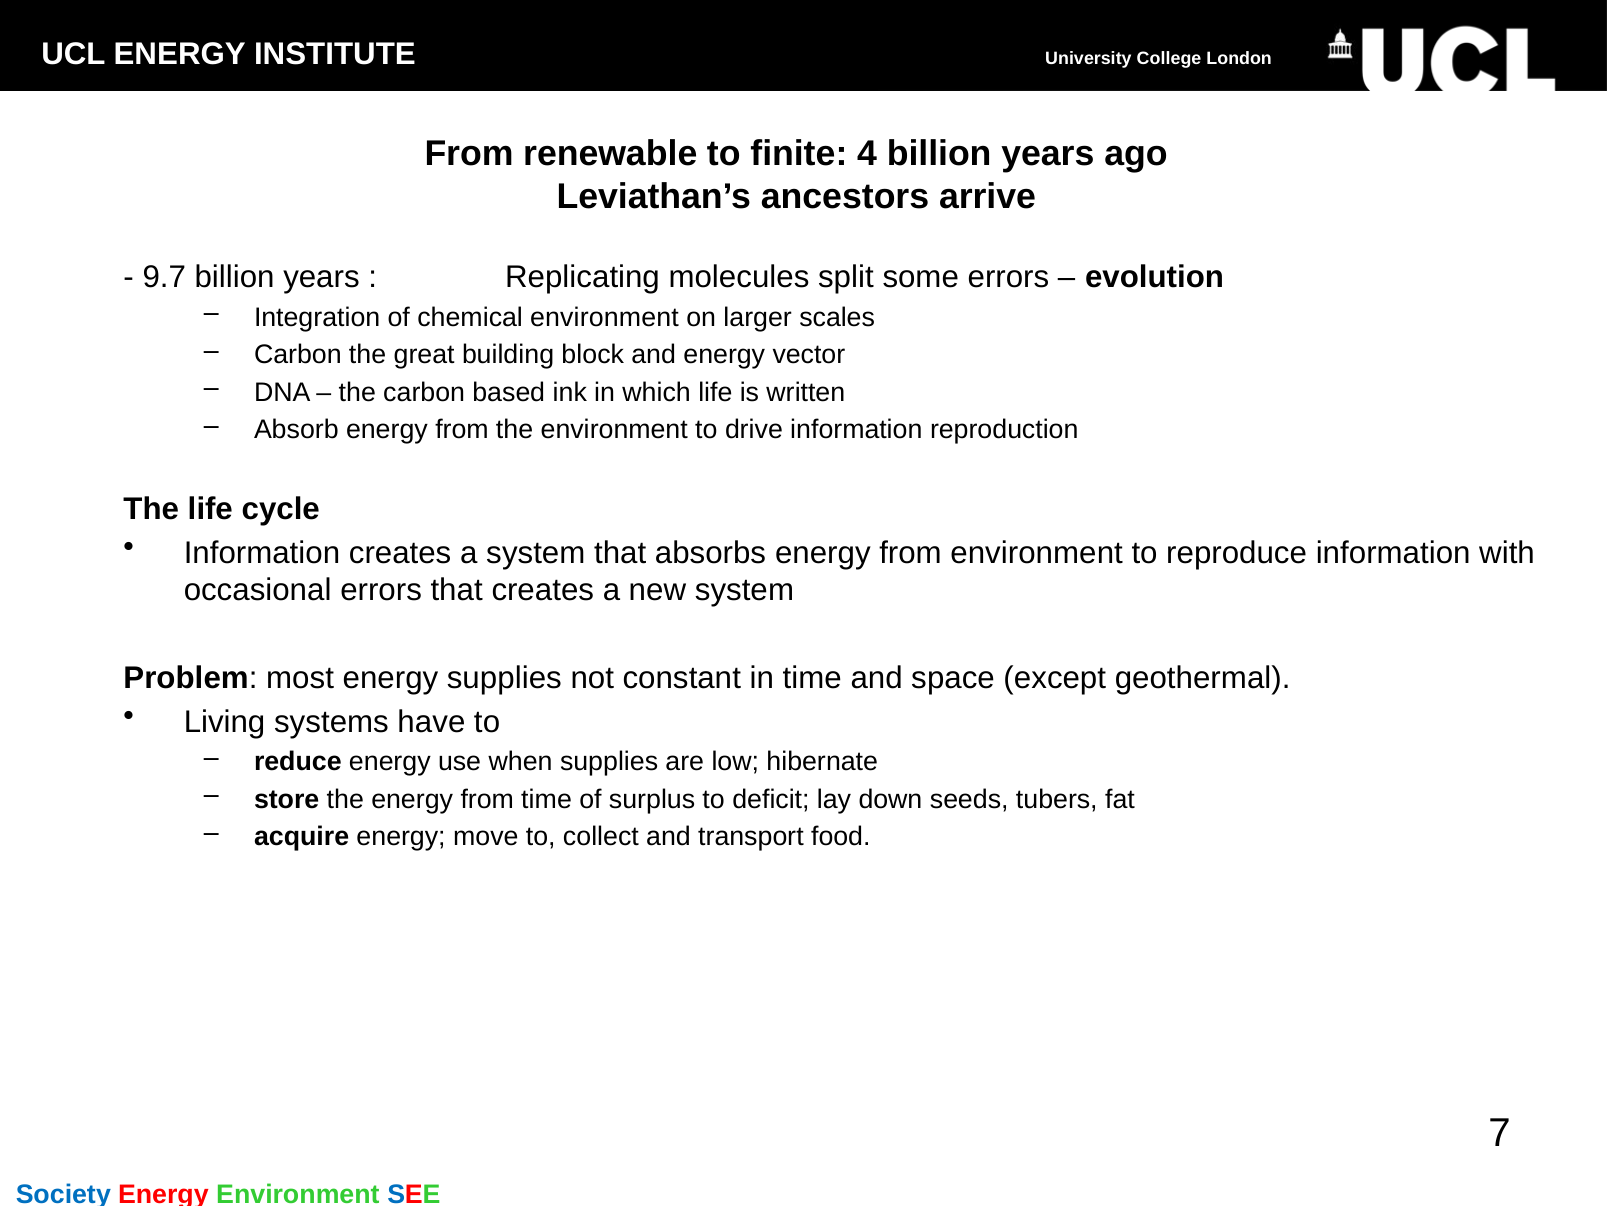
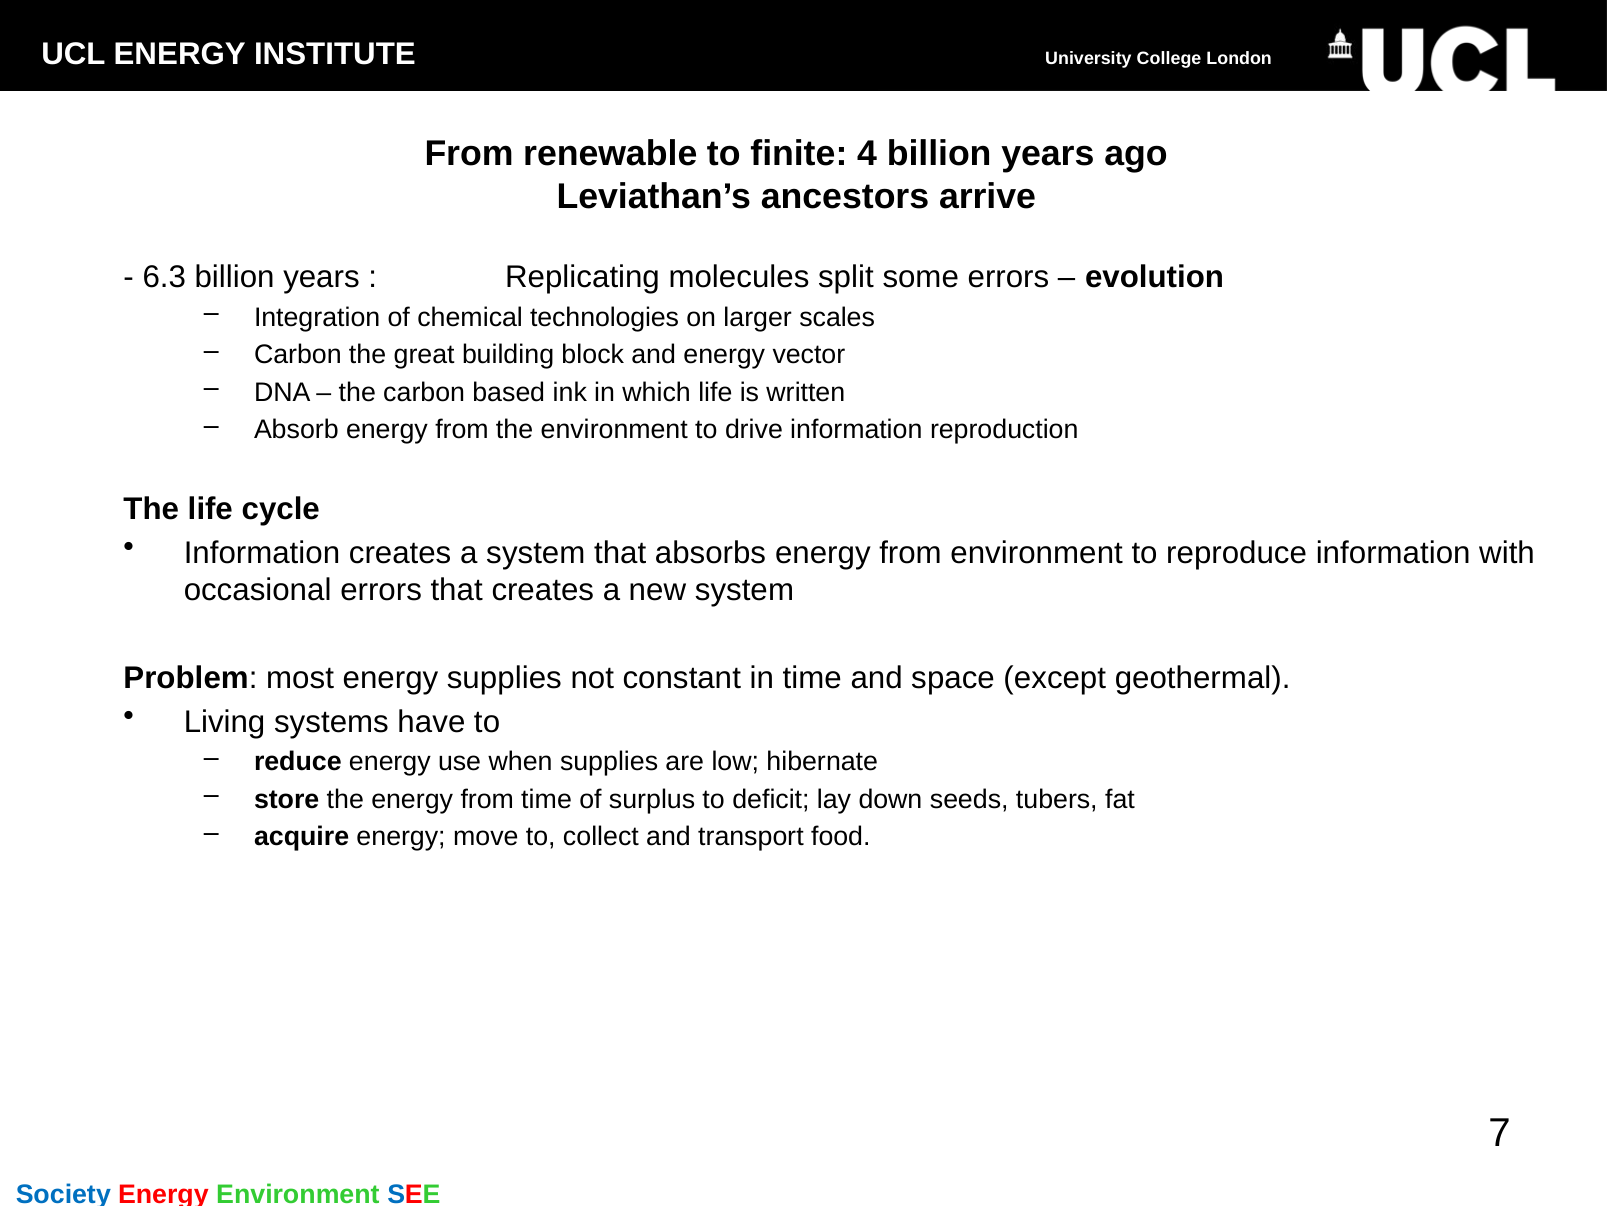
9.7: 9.7 -> 6.3 (164, 277)
chemical environment: environment -> technologies (605, 317)
